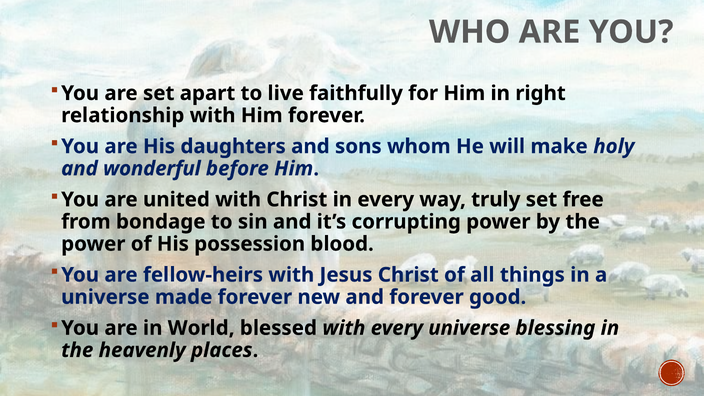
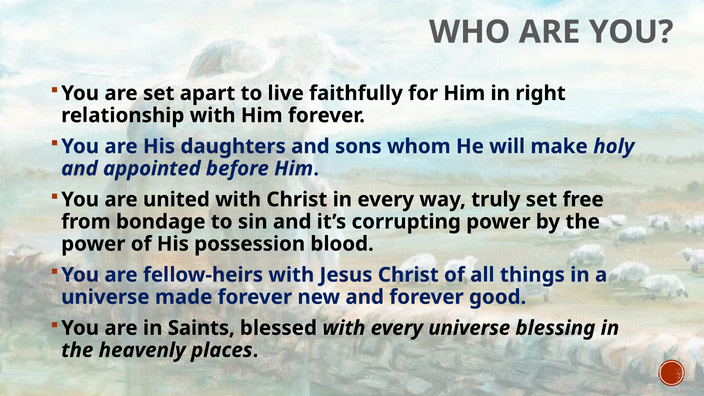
wonderful: wonderful -> appointed (152, 169)
World: World -> Saints (201, 328)
